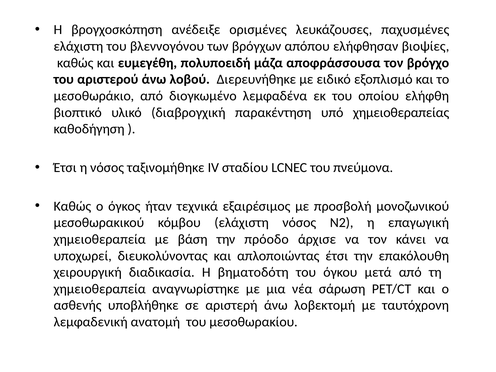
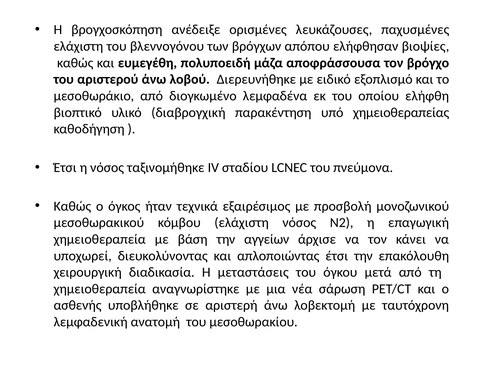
πρόοδο: πρόοδο -> αγγείων (267, 239)
βηματοδότη: βηματοδότη -> μεταστάσεις (253, 272)
